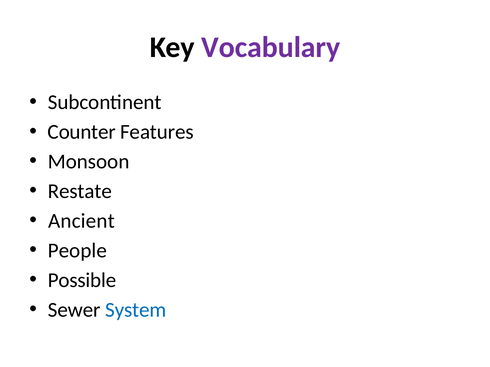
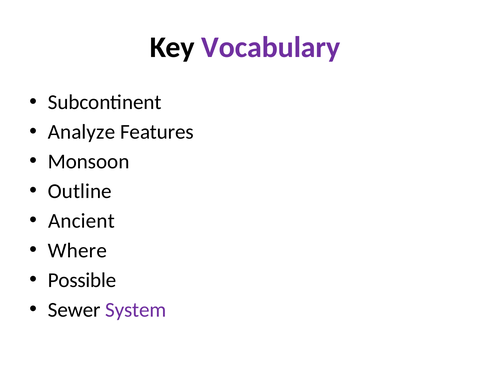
Counter: Counter -> Analyze (82, 132)
Restate: Restate -> Outline (80, 191)
People: People -> Where (77, 251)
System colour: blue -> purple (136, 310)
